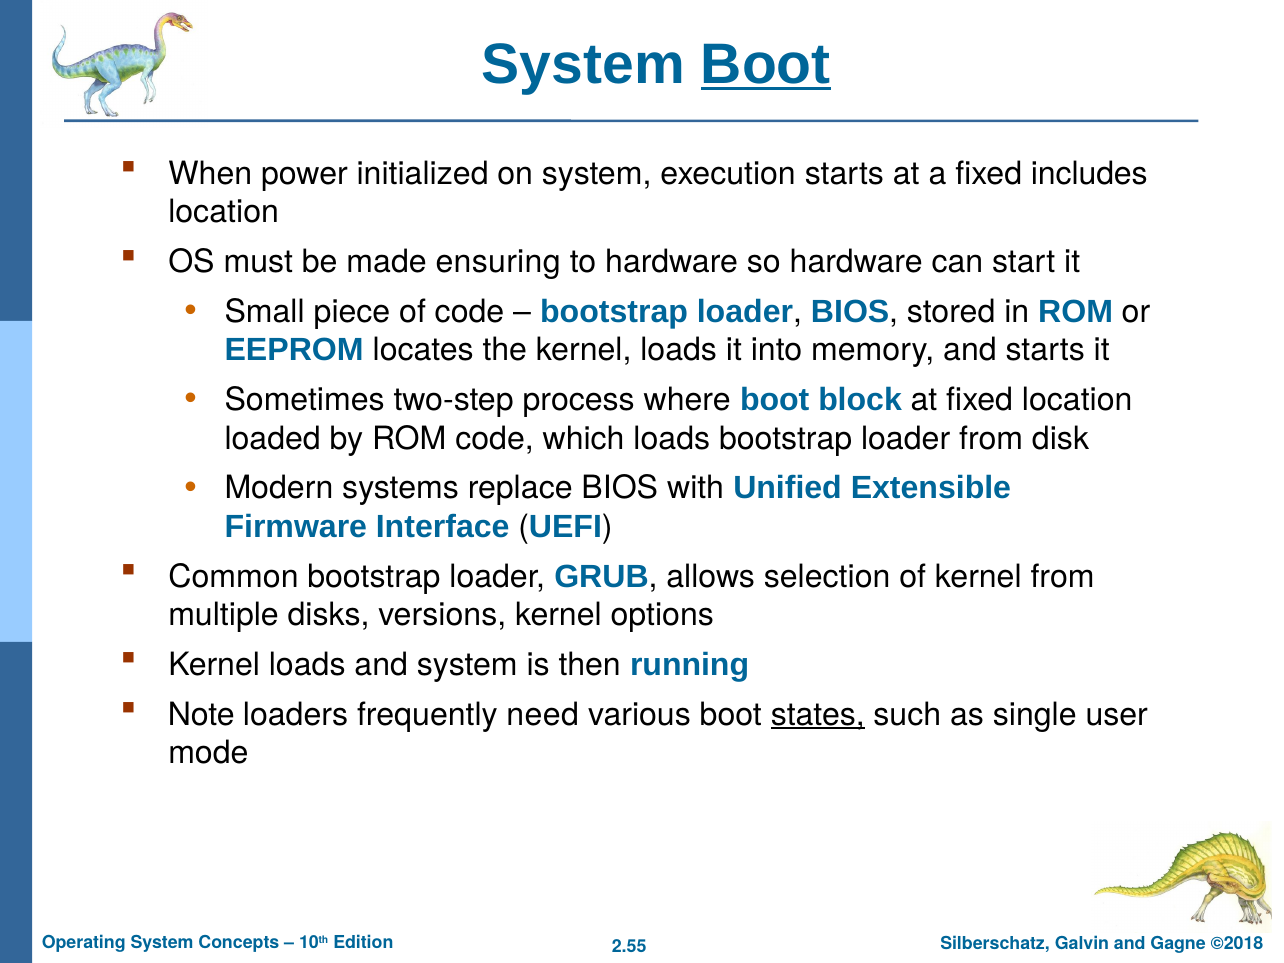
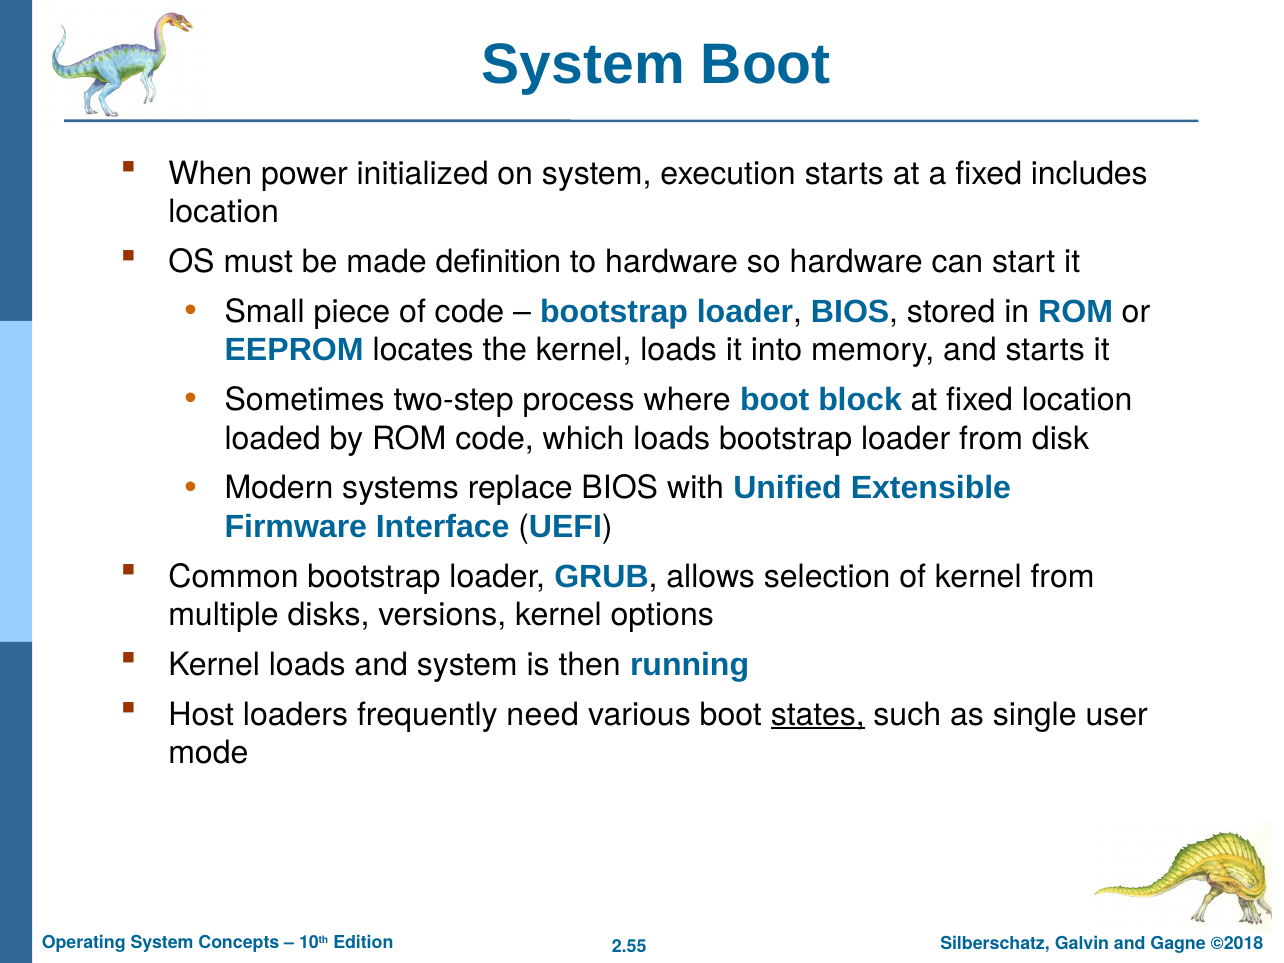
Boot underline: present -> none (766, 64)
ensuring: ensuring -> definition (498, 262)
Note: Note -> Host (201, 714)
